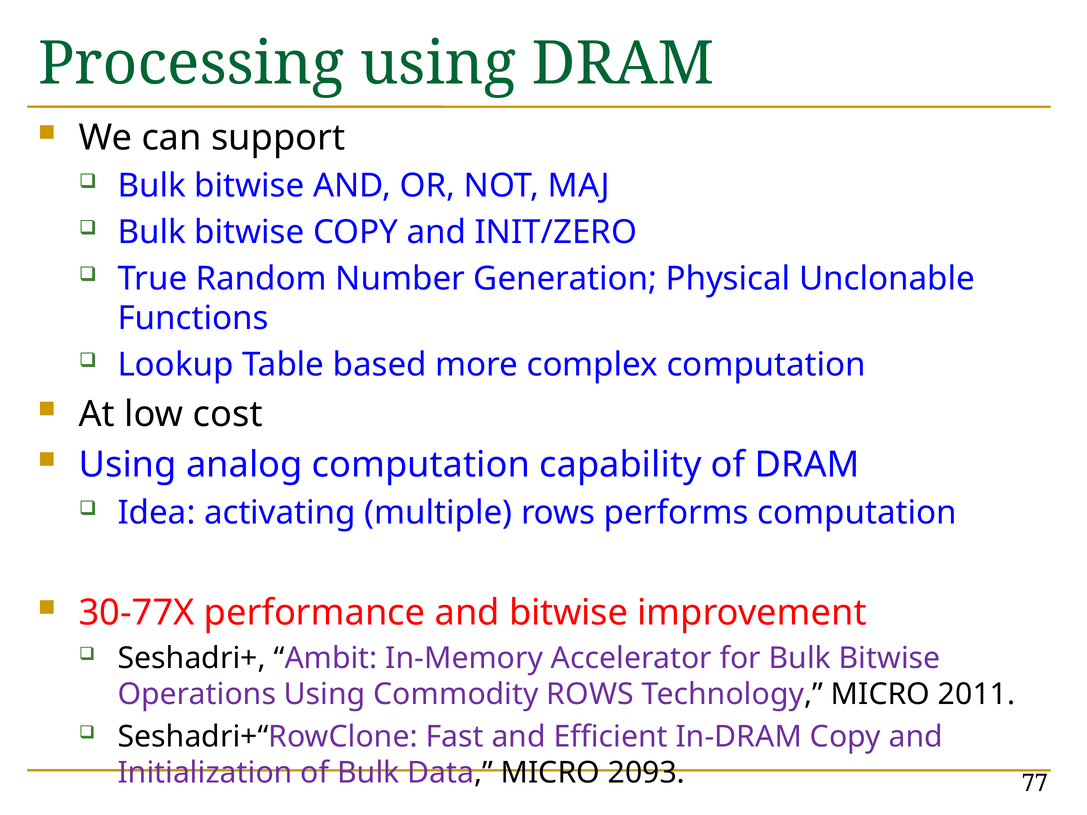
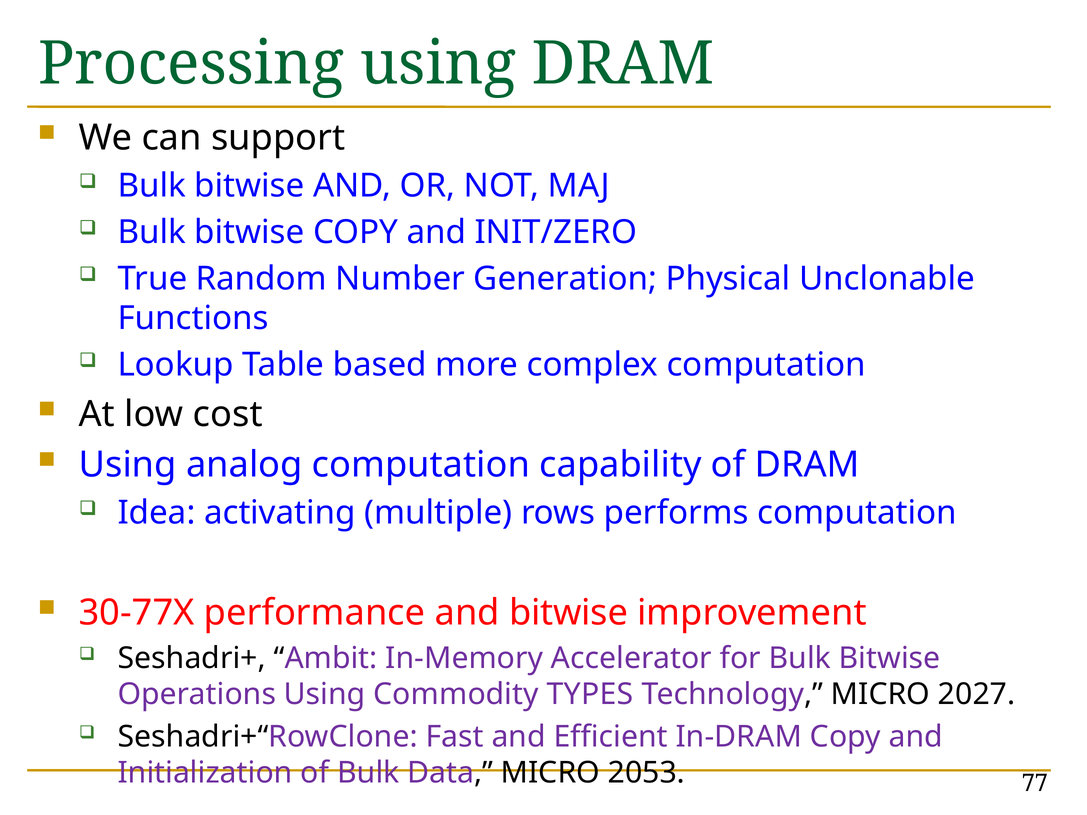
Commodity ROWS: ROWS -> TYPES (590, 695)
2011: 2011 -> 2027 (977, 695)
2093: 2093 -> 2053 (646, 773)
